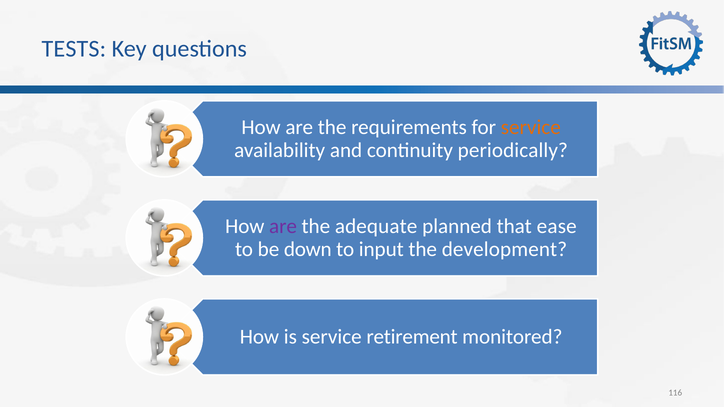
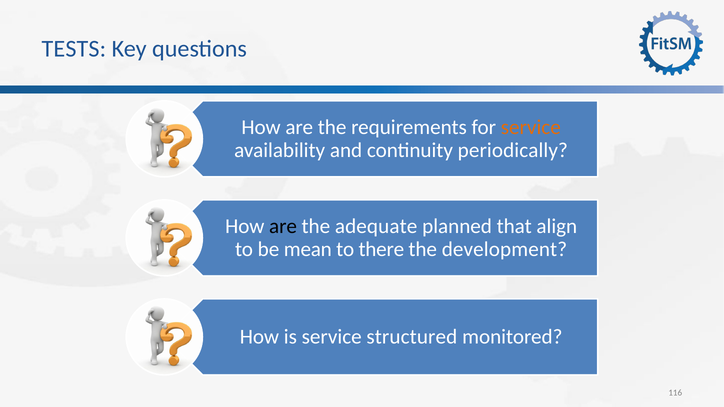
are colour: purple -> black (283, 226)
ease: ease -> align (557, 226)
down: down -> mean (308, 249)
input: input -> there (381, 249)
retirement: retirement -> structured (412, 337)
